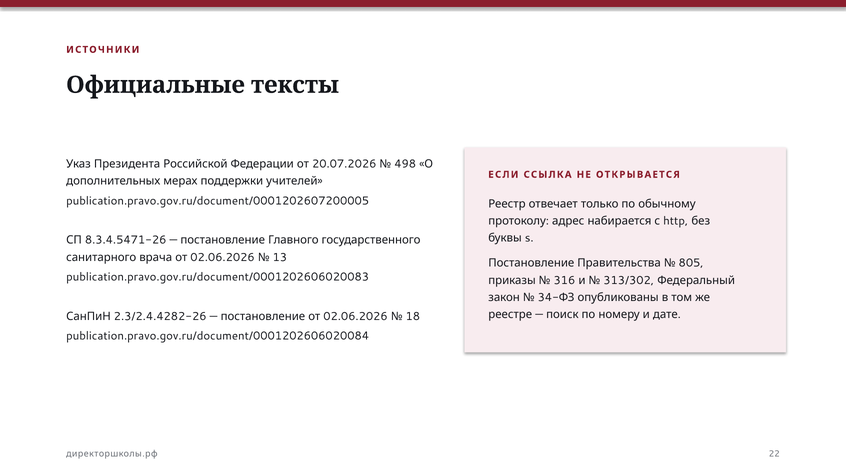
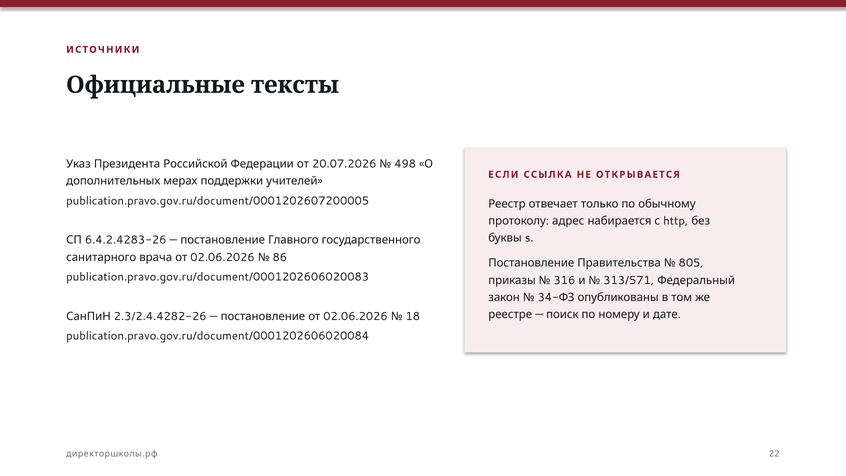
8.3.4.5471-26: 8.3.4.5471-26 -> 6.4.2.4283-26 (126, 240)
13: 13 -> 86 (280, 257)
313/302: 313/302 -> 313/571 (629, 280)
